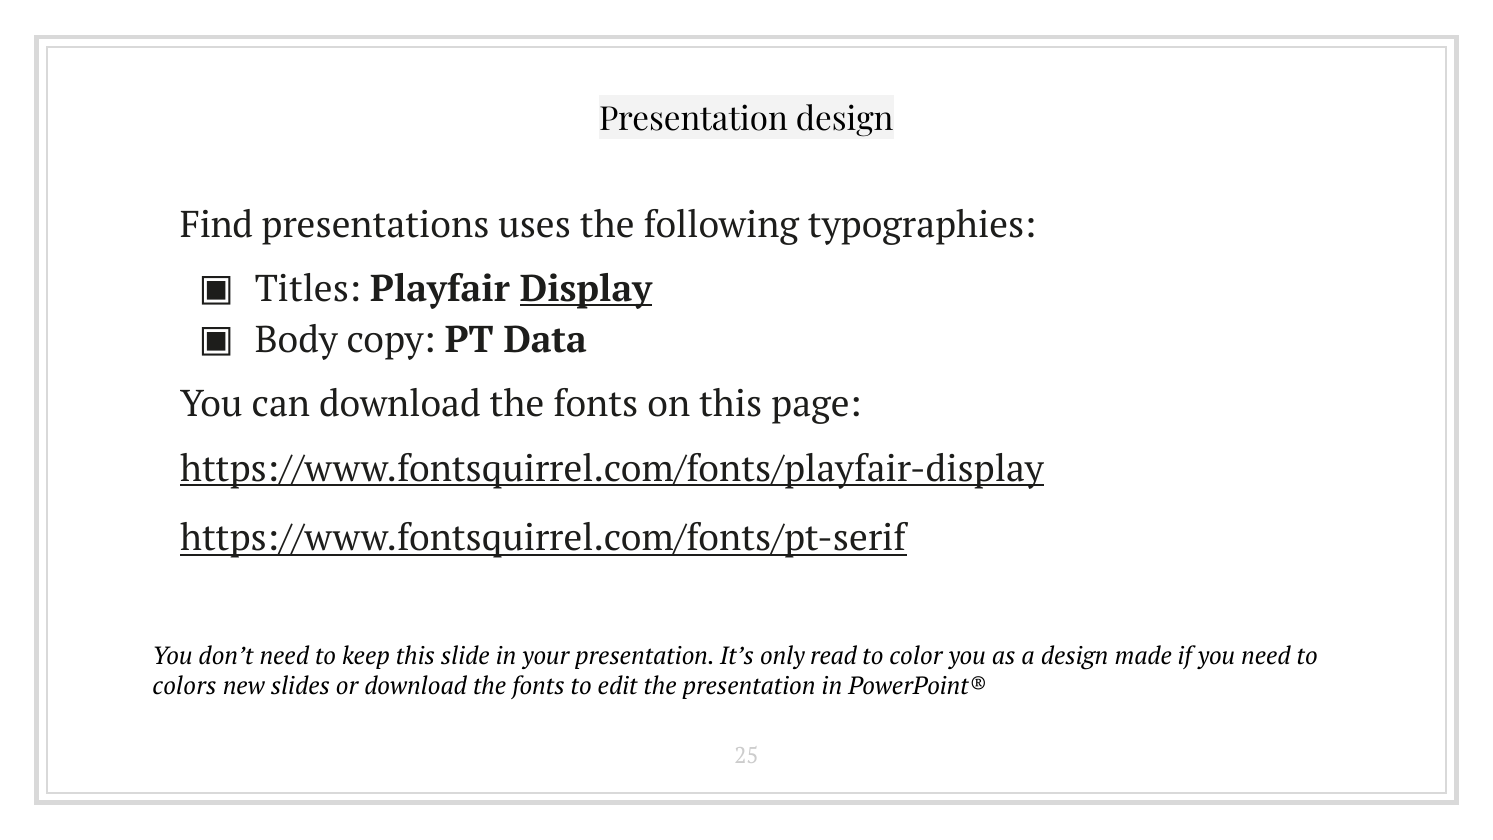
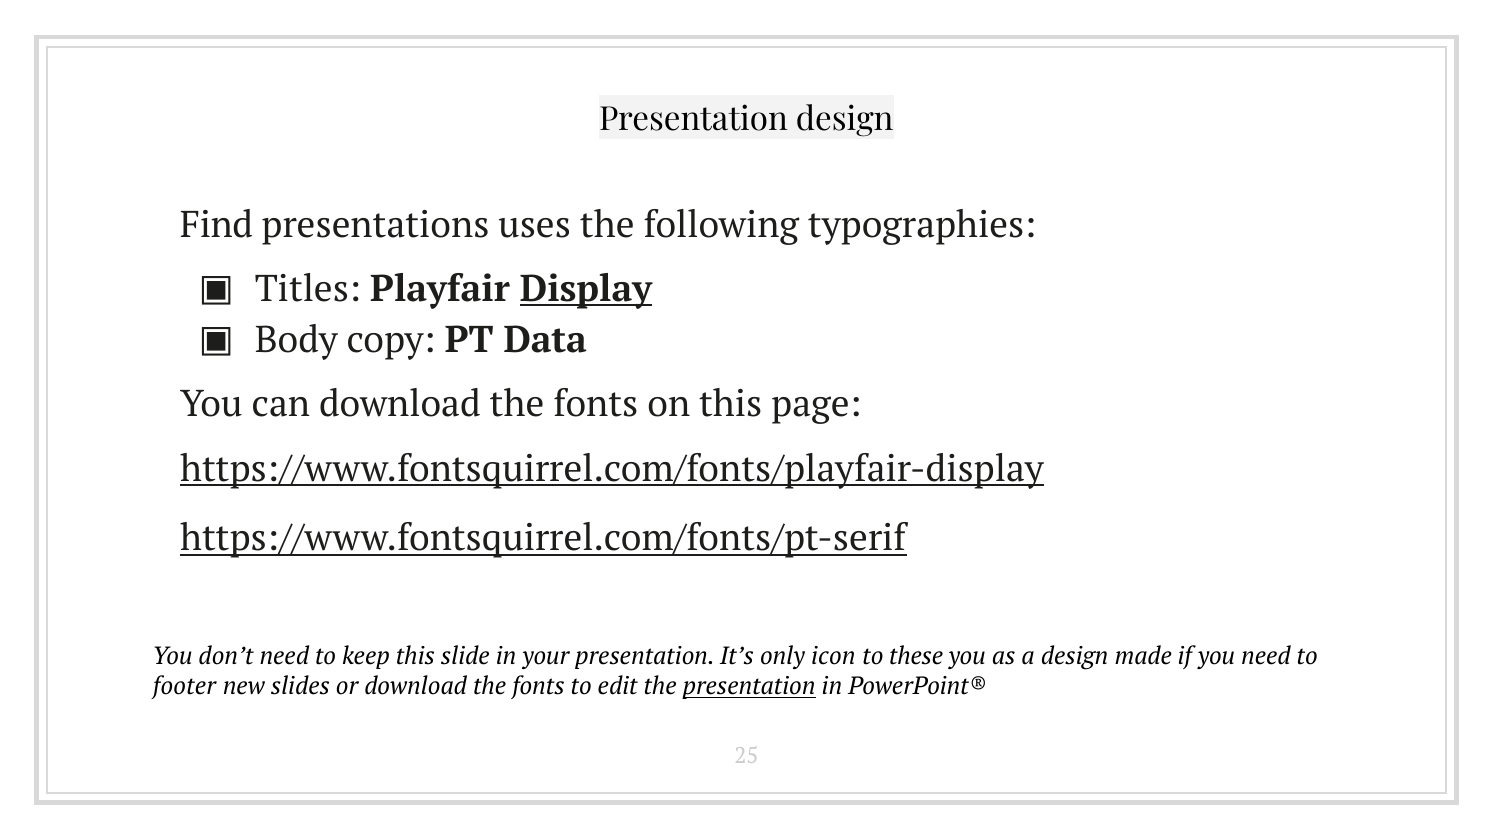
read: read -> icon (833, 657)
color: color -> these (916, 657)
colors: colors -> footer (184, 687)
presentation underline: none -> present (749, 687)
